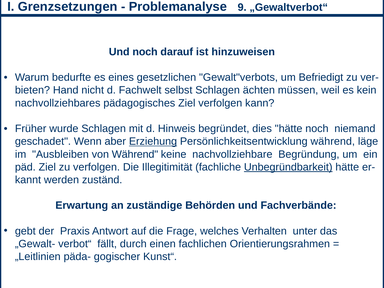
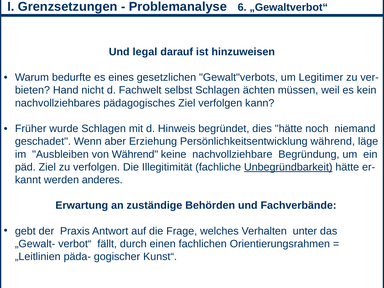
9: 9 -> 6 (242, 7)
Und noch: noch -> legal (145, 52)
Befriedigt: Befriedigt -> Legitimer (321, 77)
Erziehung underline: present -> none (153, 141)
zuständ: zuständ -> anderes (102, 180)
